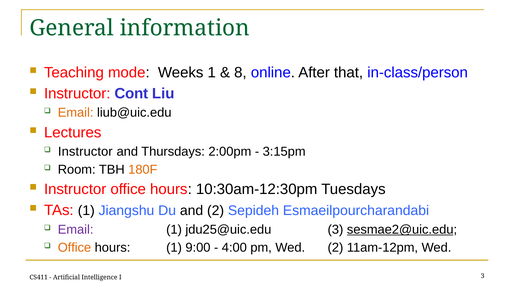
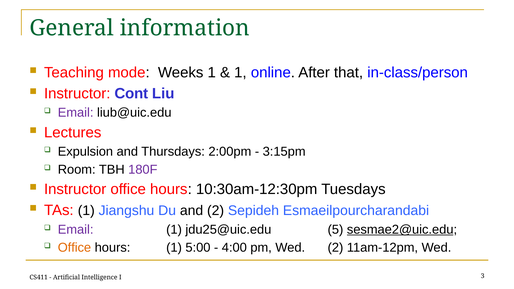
8: 8 -> 1 (240, 73)
Email colour: orange -> purple (76, 113)
Instructor: Instructor -> Expulsion (85, 152)
180F colour: orange -> purple (143, 170)
jdu25@uic.edu 3: 3 -> 5 (335, 230)
9:00: 9:00 -> 5:00 (198, 248)
